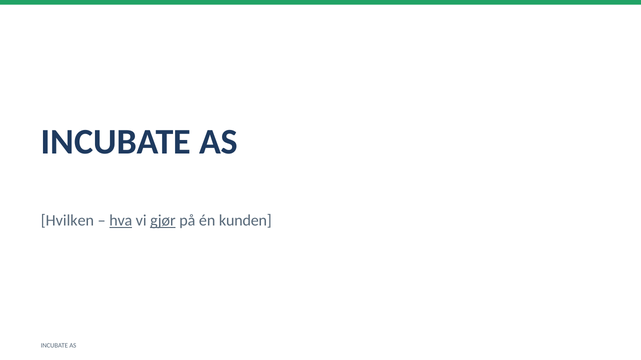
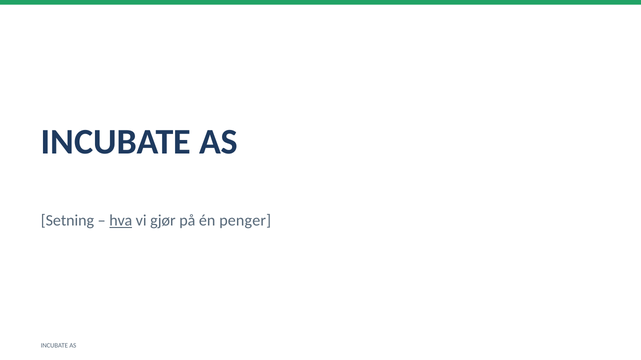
Hvilken: Hvilken -> Setning (67, 221)
gjør underline: present -> none (163, 221)
kunden: kunden -> penger (245, 221)
